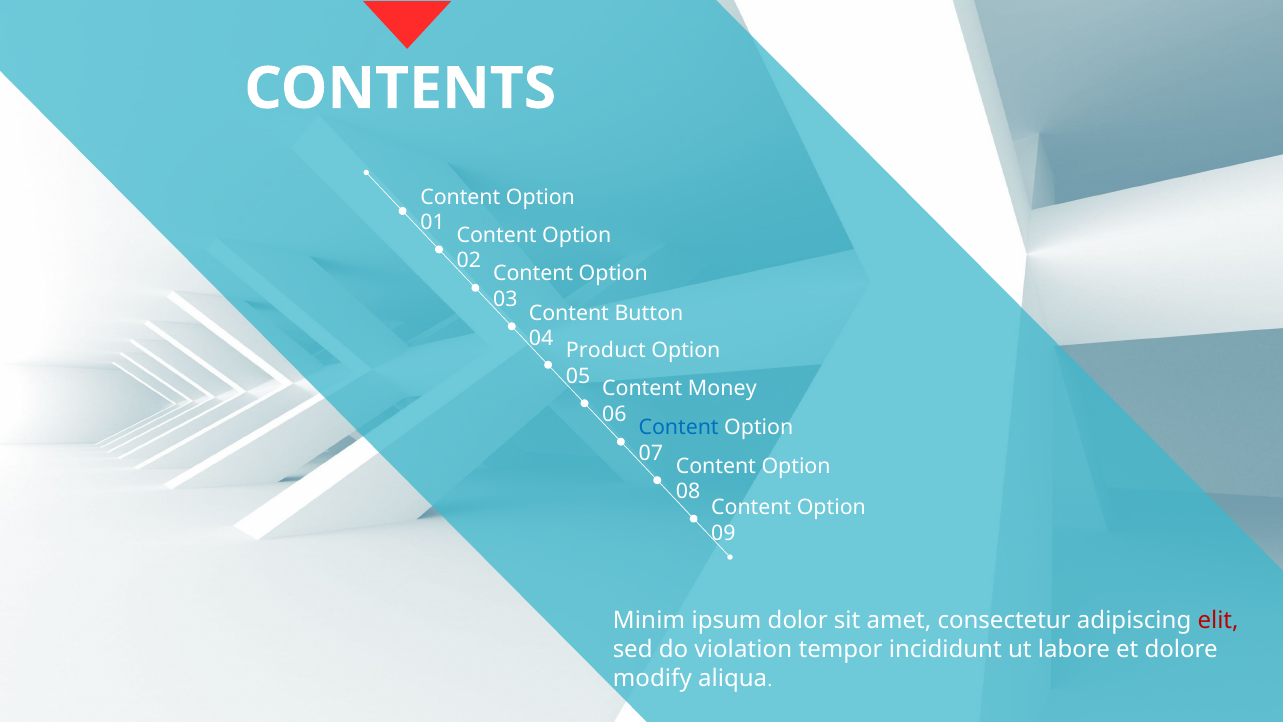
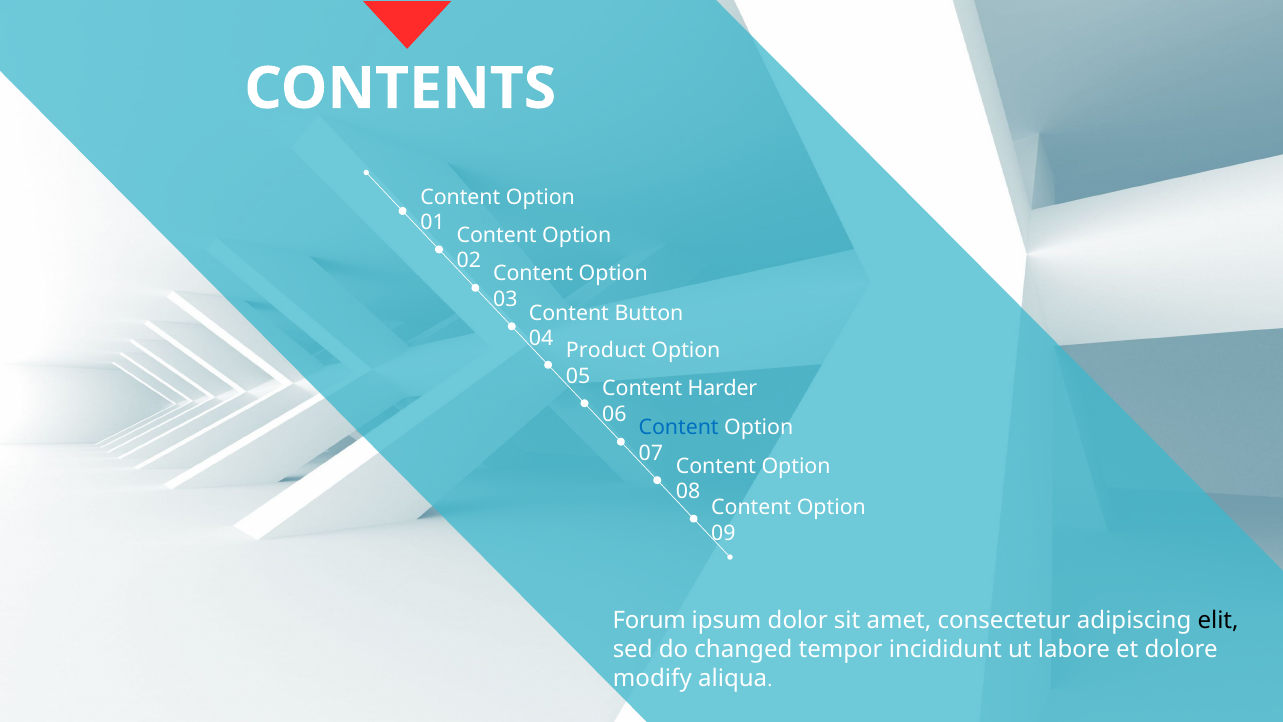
Money: Money -> Harder (722, 389)
Minim: Minim -> Forum (649, 621)
elit colour: red -> black (1218, 621)
violation: violation -> changed (743, 650)
